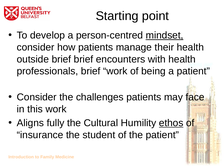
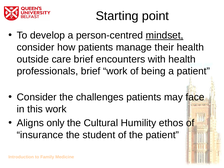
outside brief: brief -> care (61, 59)
fully: fully -> only (56, 123)
ethos underline: present -> none (171, 123)
